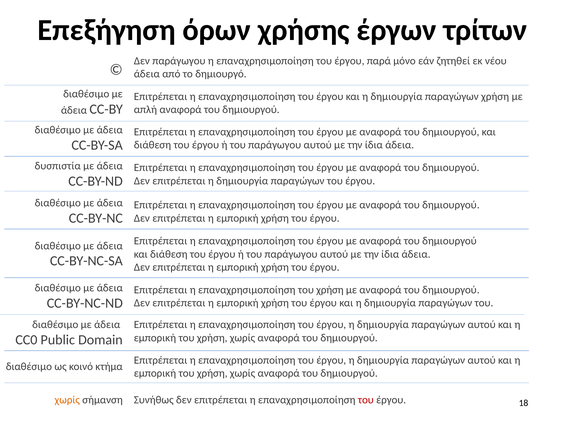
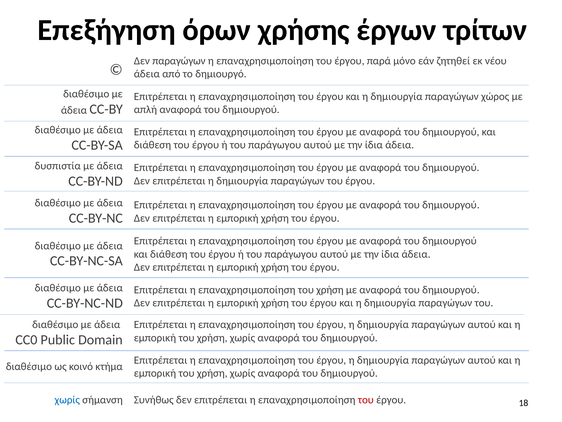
Δεν παράγωγου: παράγωγου -> παραγώγων (179, 61)
παραγώγων χρήση: χρήση -> χώρος (495, 96)
χωρίς colour: orange -> blue (67, 399)
